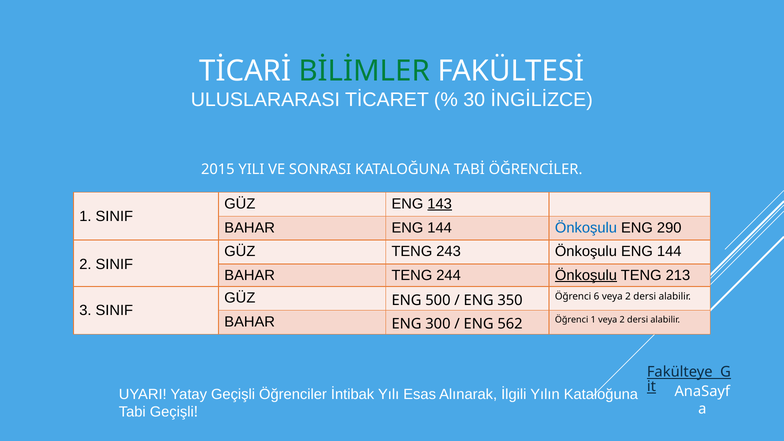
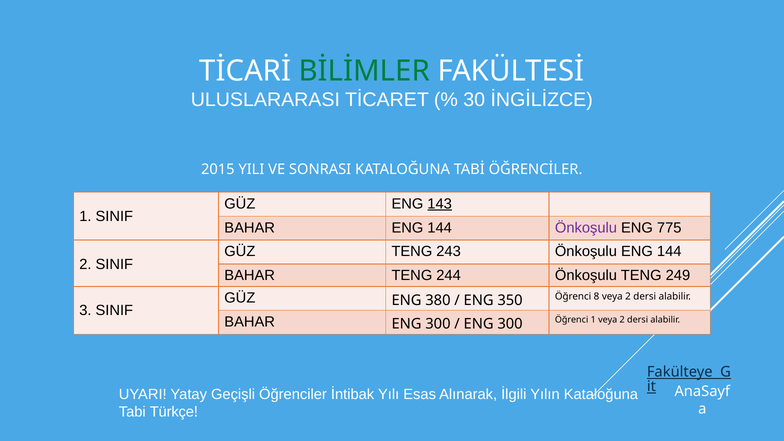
Önkoşulu colour: blue -> purple (586, 228)
290: 290 -> 775 (669, 228)
Önkoşulu underline: present -> none (586, 275)
213: 213 -> 249 (678, 275)
500: 500 -> 380 (438, 300)
6: 6 -> 8 (597, 297)
562: 562 -> 300 (510, 324)
Tabi Geçişli: Geçişli -> Türkçe (172, 412)
